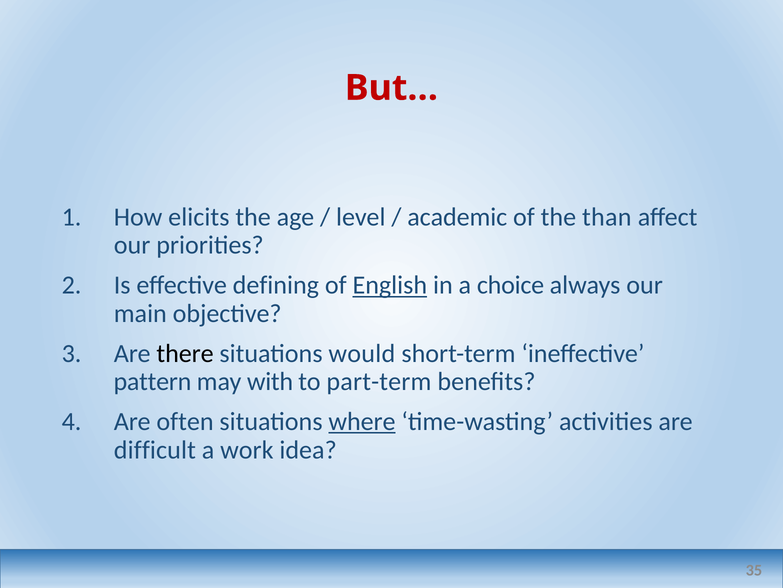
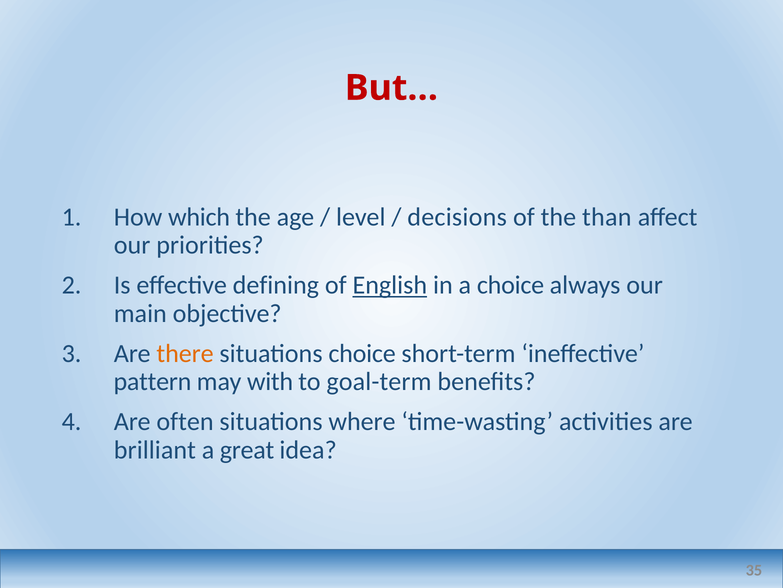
elicits: elicits -> which (199, 217)
academic: academic -> decisions (457, 217)
there colour: black -> orange (185, 353)
situations would: would -> choice (362, 353)
part-term: part-term -> goal-term (379, 381)
where underline: present -> none (362, 421)
difficult: difficult -> brilliant (155, 449)
work: work -> great (247, 449)
